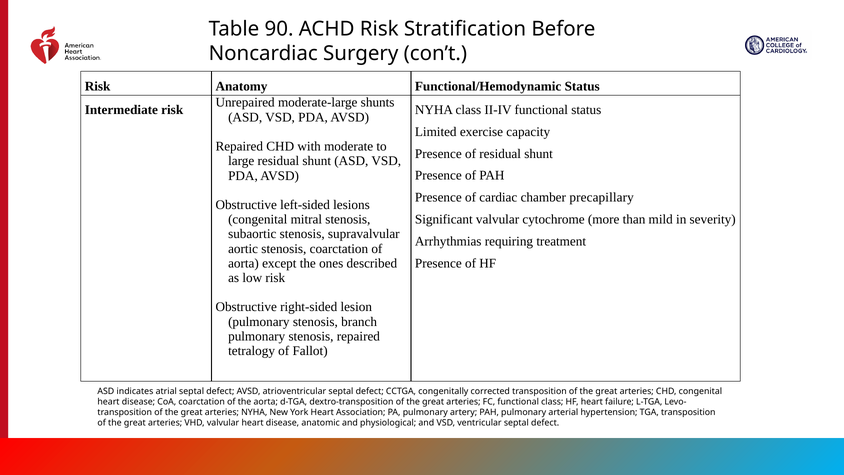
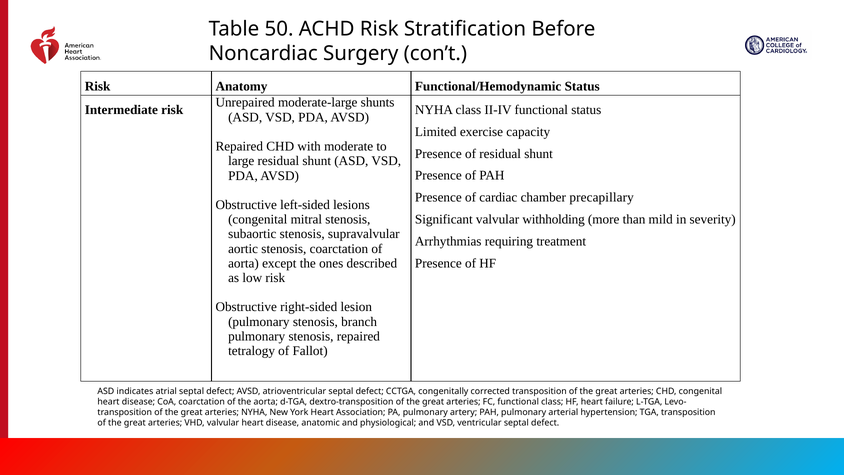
90: 90 -> 50 (279, 29)
cytochrome: cytochrome -> withholding (554, 219)
